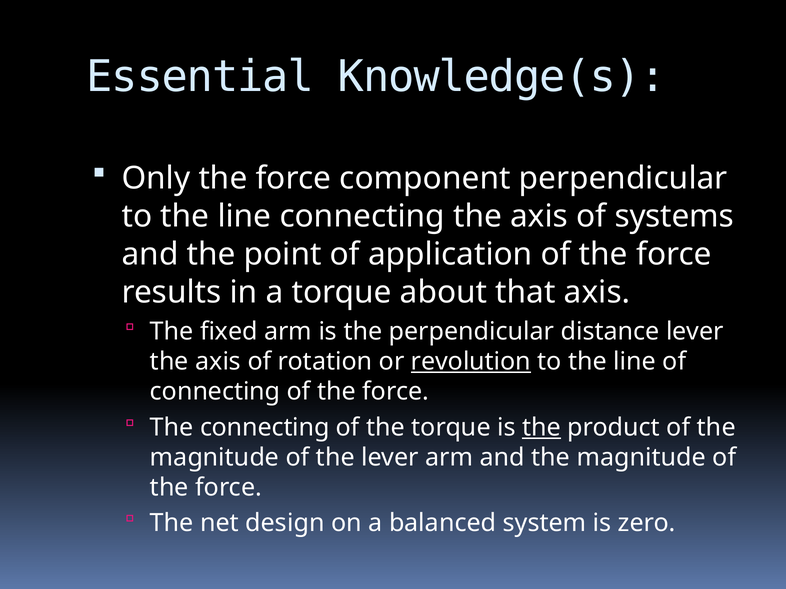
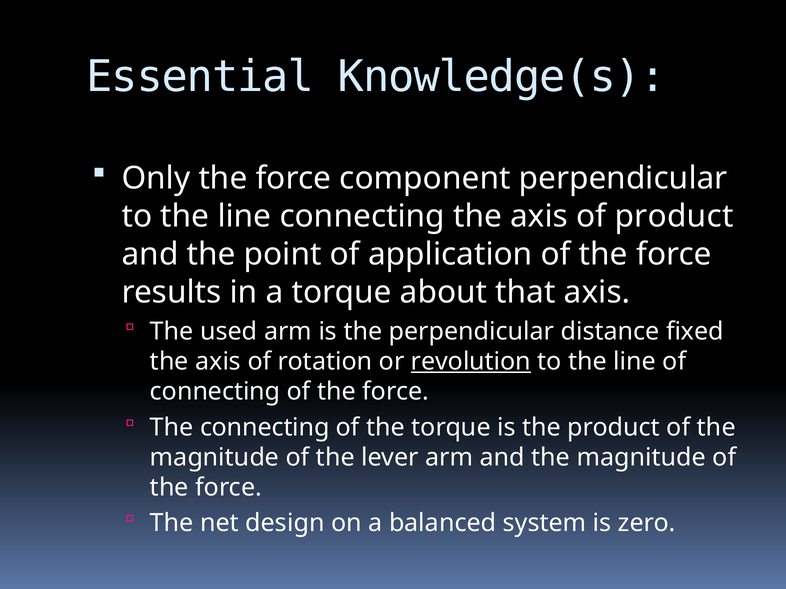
of systems: systems -> product (674, 216)
fixed: fixed -> used (229, 332)
distance lever: lever -> fixed (695, 332)
the underline: present -> none (542, 428)
